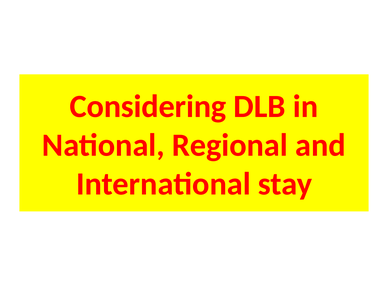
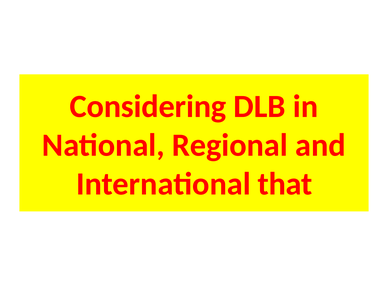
stay: stay -> that (285, 184)
